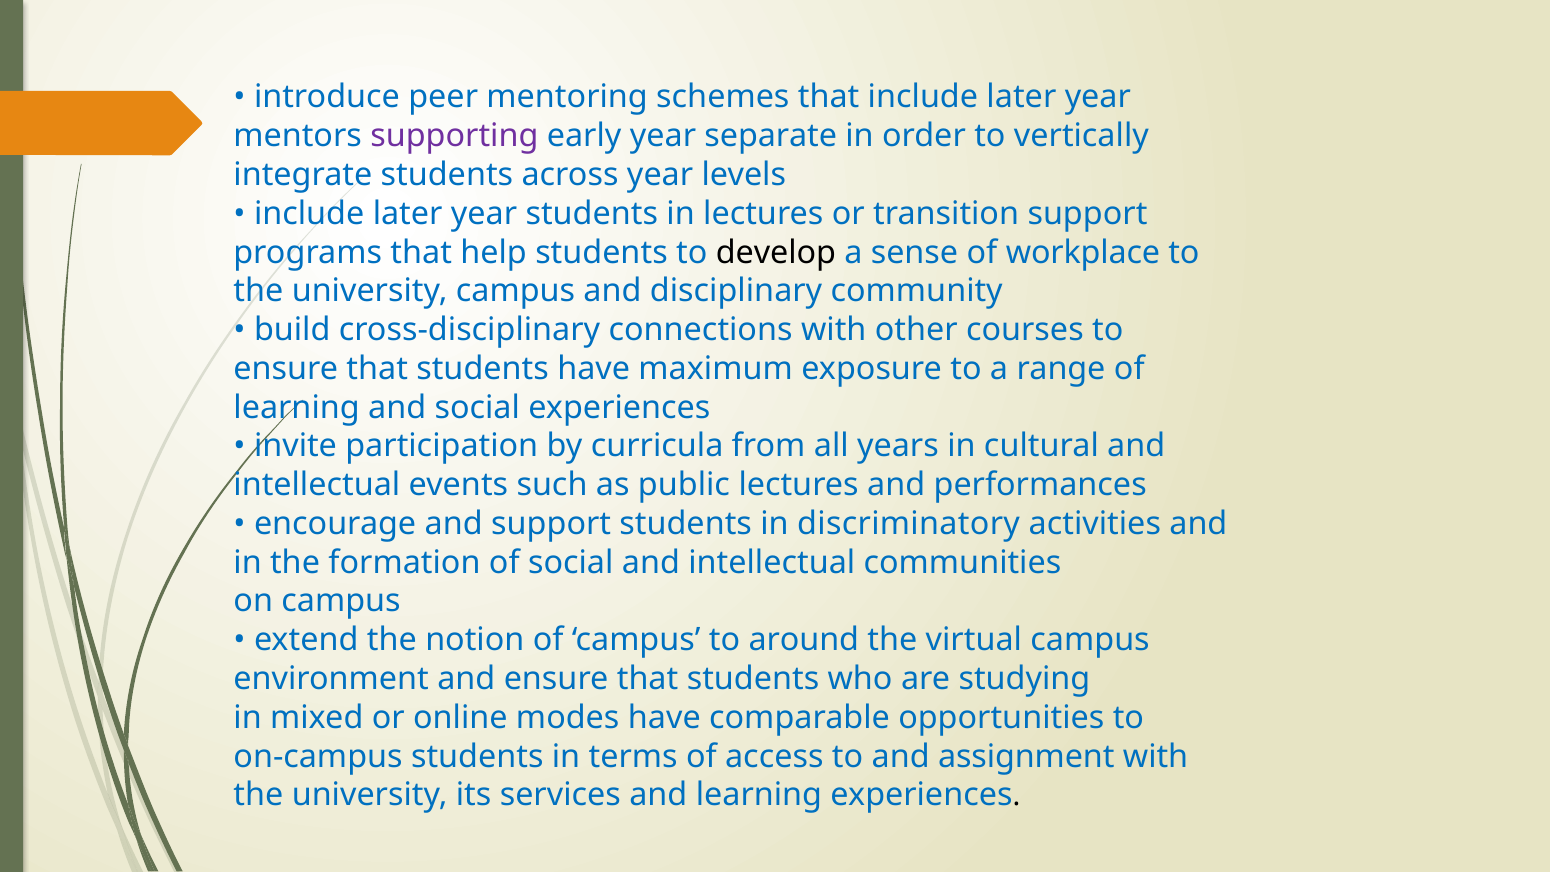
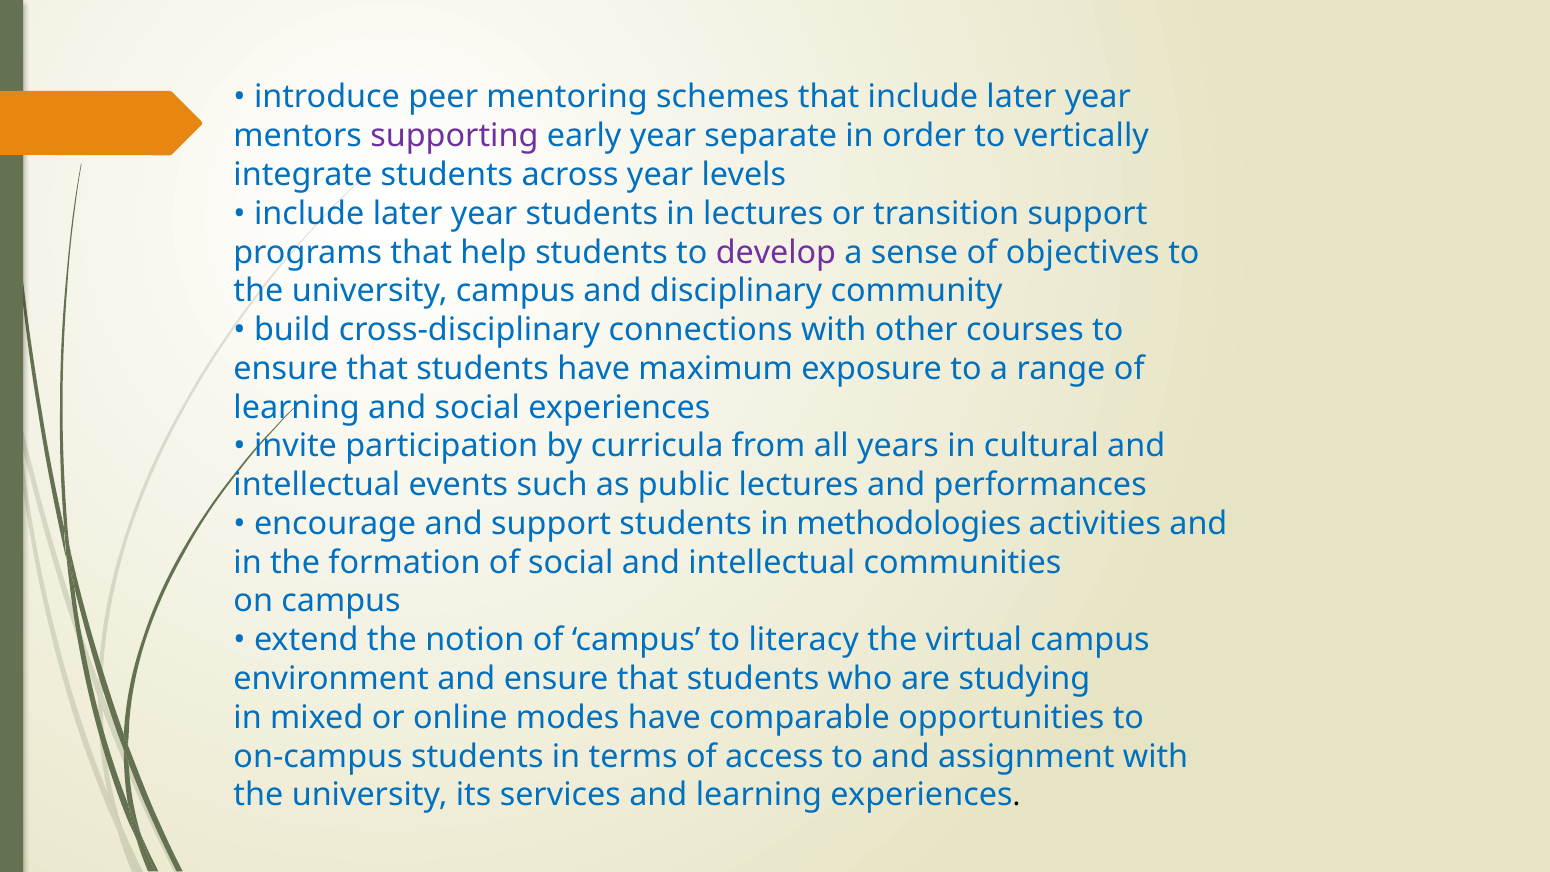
develop colour: black -> purple (776, 252)
workplace: workplace -> objectives (1083, 252)
discriminatory: discriminatory -> methodologies (909, 524)
around: around -> literacy (804, 640)
